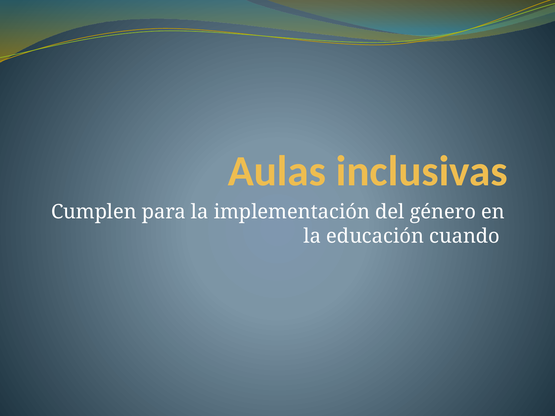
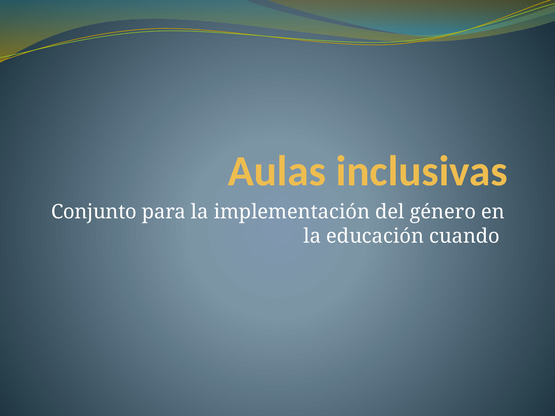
Cumplen: Cumplen -> Conjunto (94, 212)
